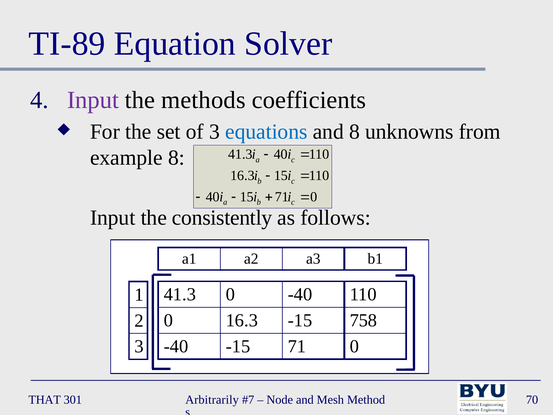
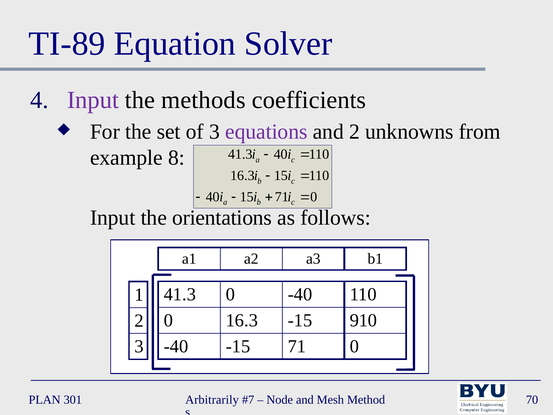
equations colour: blue -> purple (266, 132)
and 8: 8 -> 2 (354, 132)
consistently: consistently -> orientations (222, 218)
758: 758 -> 910 (363, 320)
THAT: THAT -> PLAN (45, 399)
